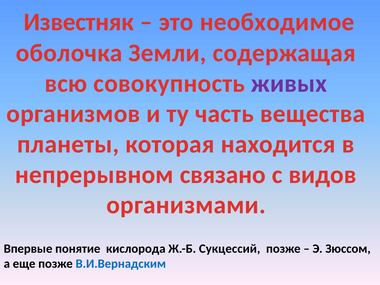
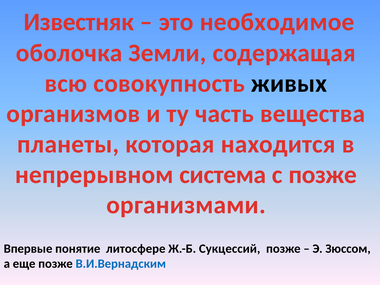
живых colour: purple -> black (289, 83)
связано: связано -> система (223, 175)
с видов: видов -> позже (323, 175)
кислорода: кислорода -> литосфере (136, 249)
